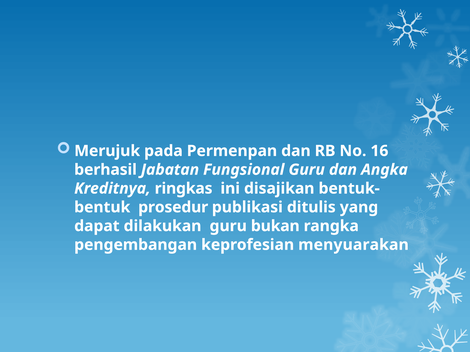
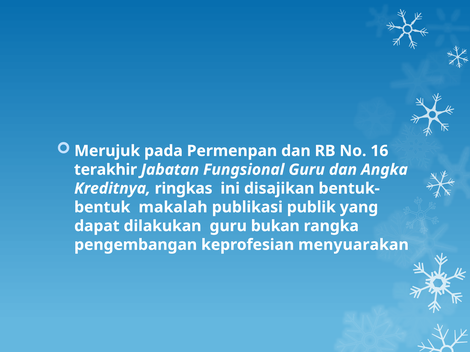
berhasil: berhasil -> terakhir (106, 170)
prosedur: prosedur -> makalah (173, 207)
ditulis: ditulis -> publik (311, 207)
